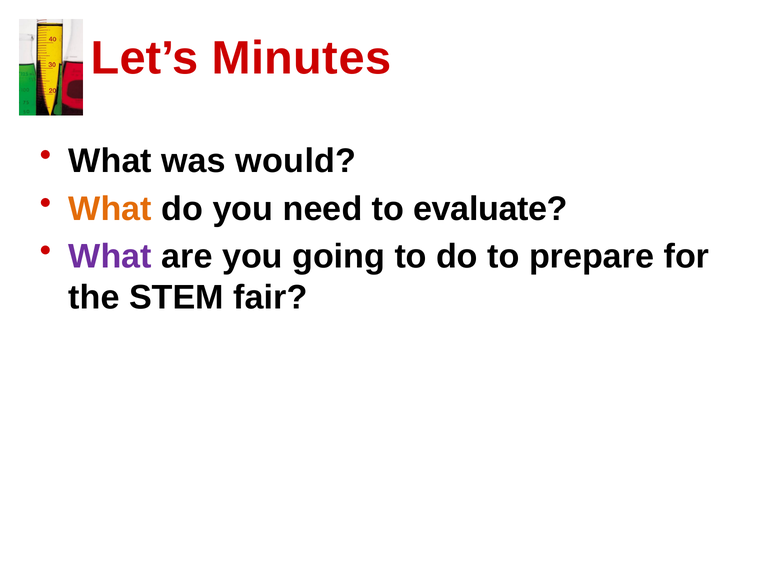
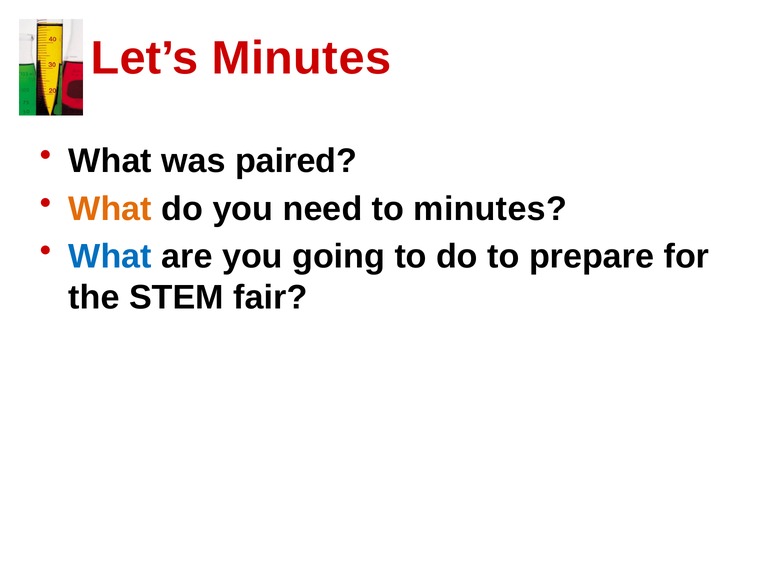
would: would -> paired (296, 161)
to evaluate: evaluate -> minutes (490, 209)
What colour: purple -> blue (110, 257)
